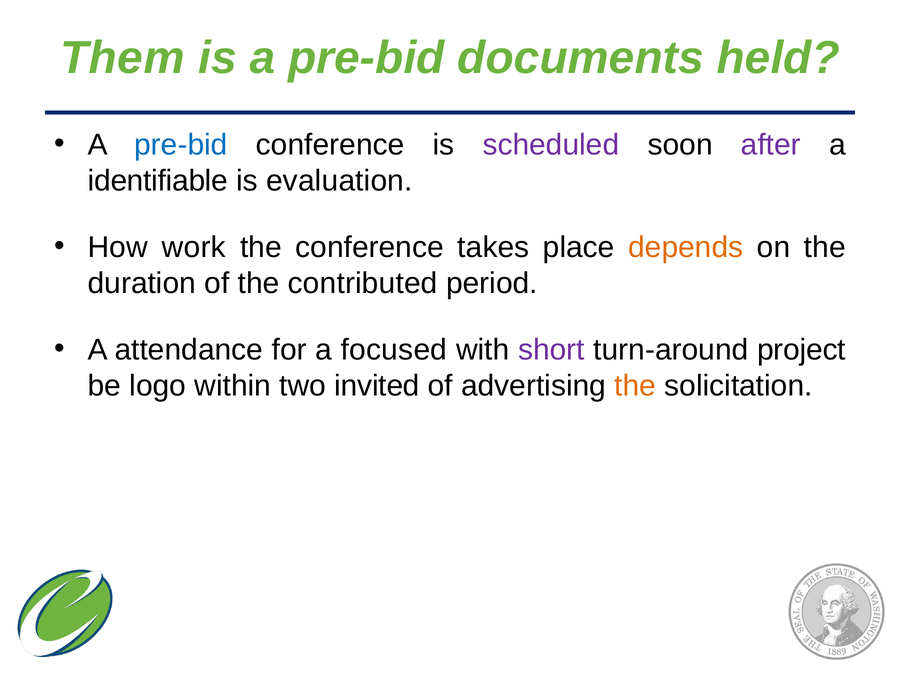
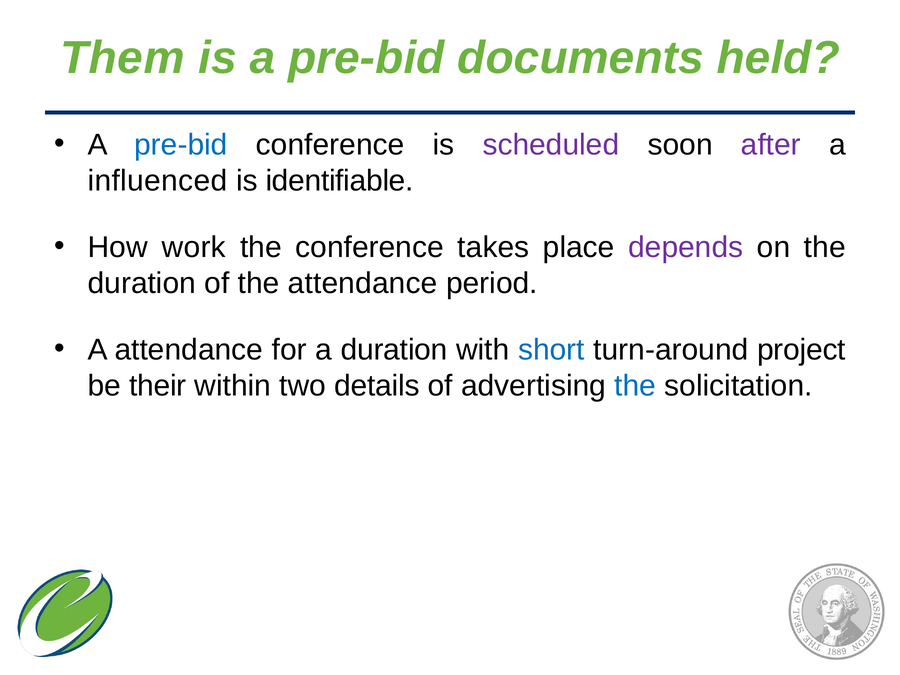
identifiable: identifiable -> influenced (158, 181)
evaluation: evaluation -> identifiable (340, 181)
depends colour: orange -> purple (686, 247)
the contributed: contributed -> attendance (363, 283)
a focused: focused -> duration (394, 350)
short colour: purple -> blue (551, 350)
logo: logo -> their (158, 386)
invited: invited -> details (377, 386)
the colour: orange -> blue (635, 386)
